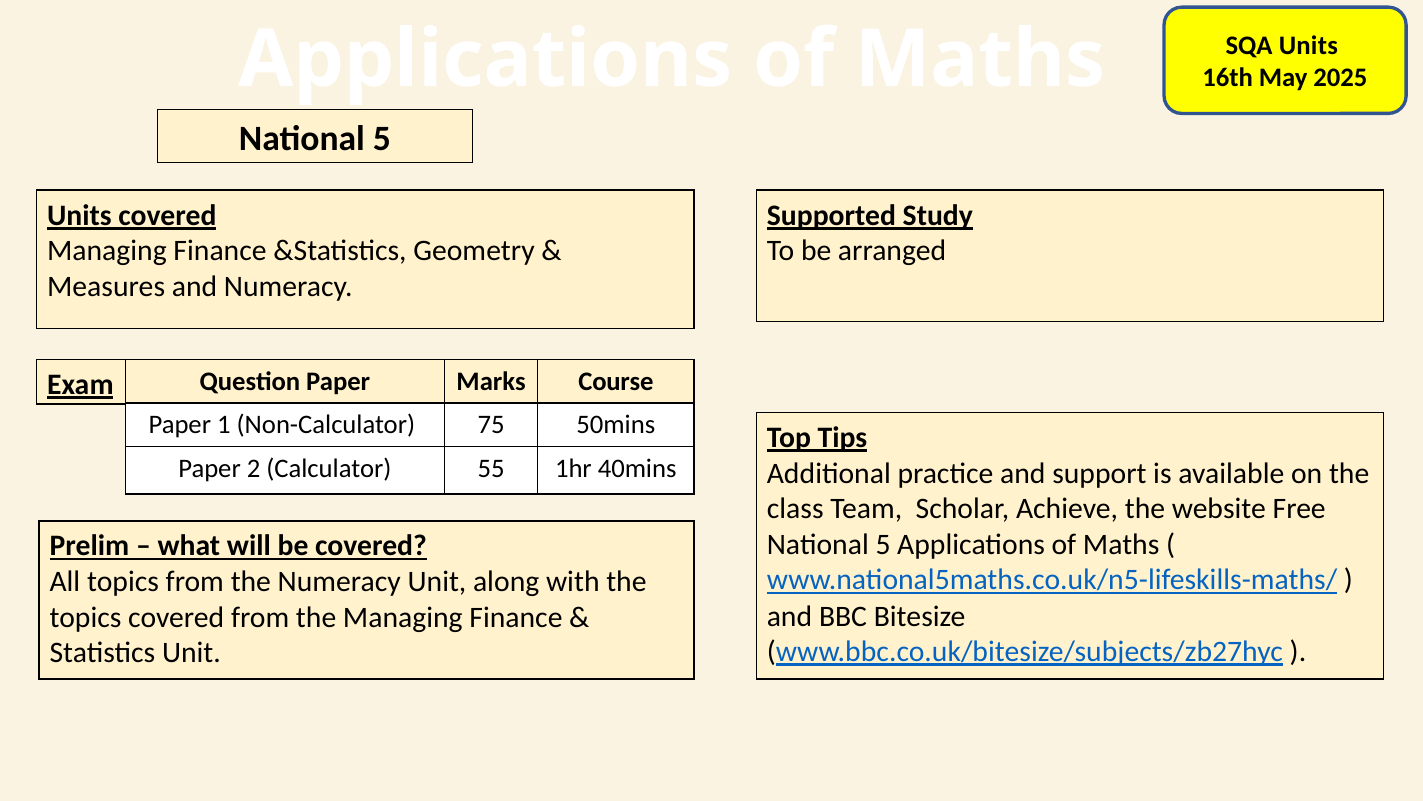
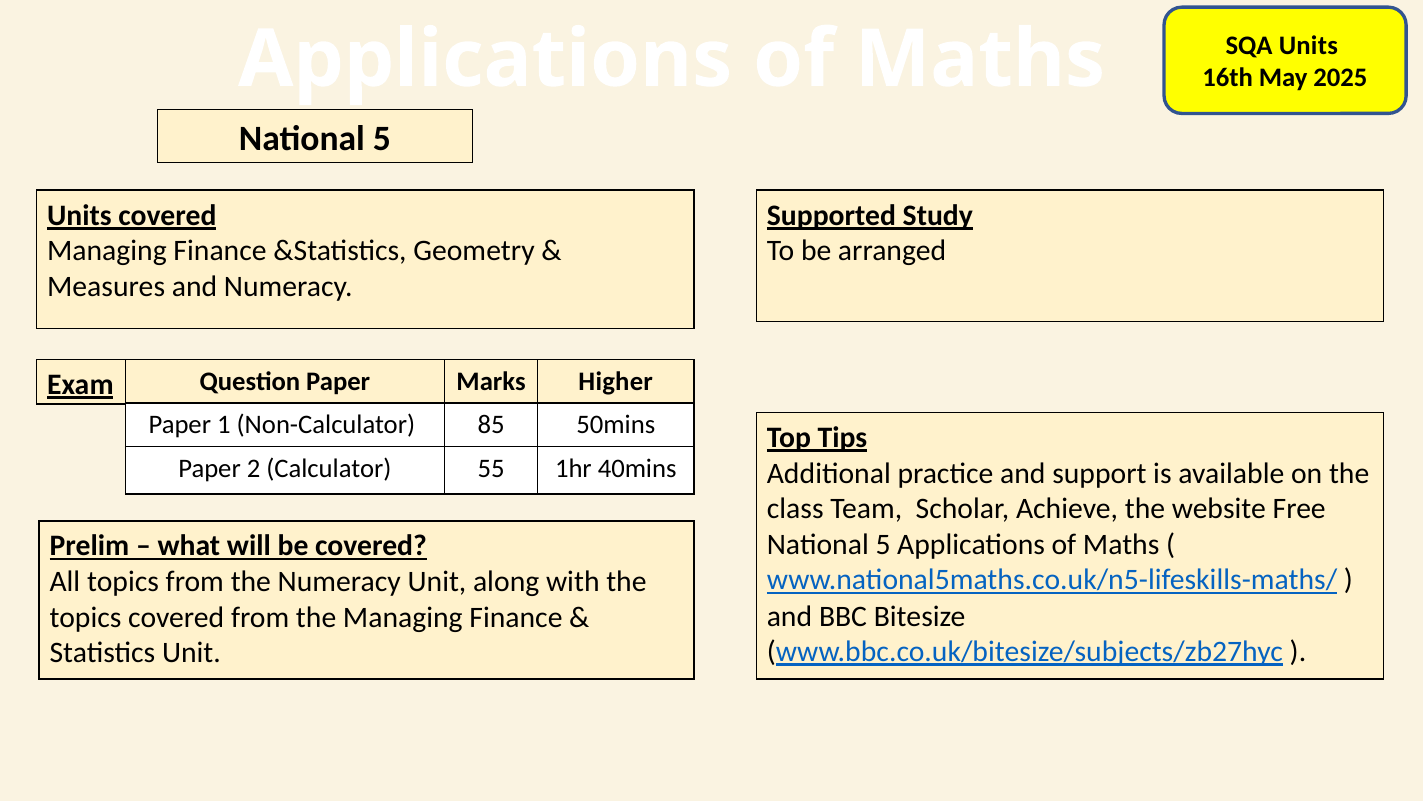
Course: Course -> Higher (616, 381)
75: 75 -> 85 (491, 425)
